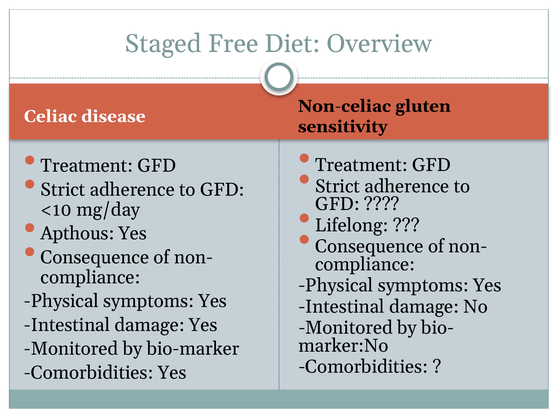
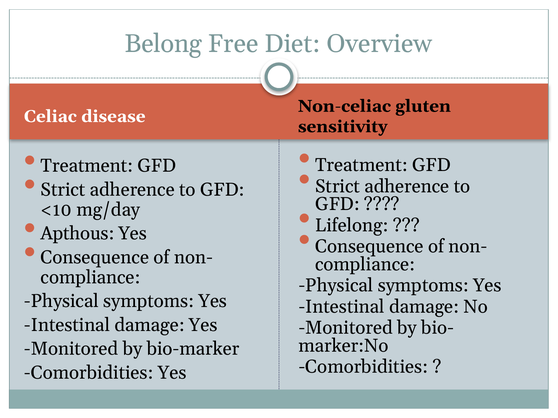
Staged: Staged -> Belong (163, 44)
